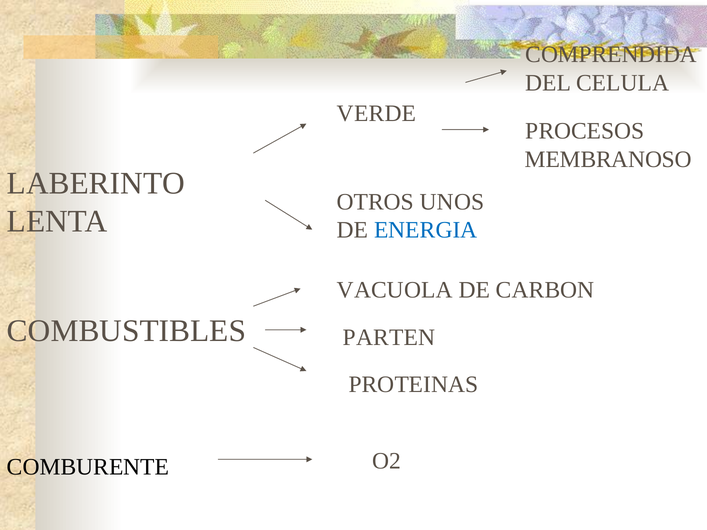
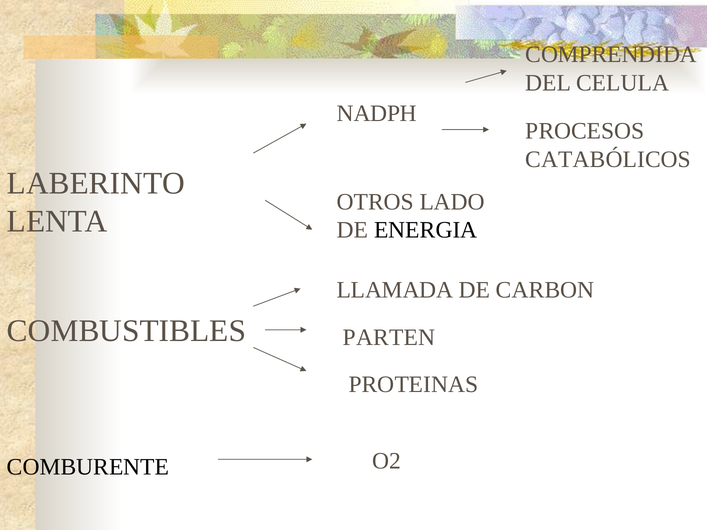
VERDE: VERDE -> NADPH (377, 114)
MEMBRANOSO: MEMBRANOSO -> CATABÓLICOS (608, 159)
UNOS: UNOS -> LADO (452, 202)
ENERGIA colour: blue -> black (426, 230)
VACUOLA: VACUOLA -> LLAMADA (395, 290)
